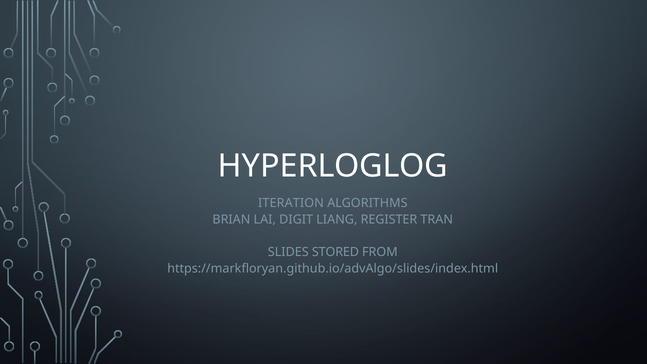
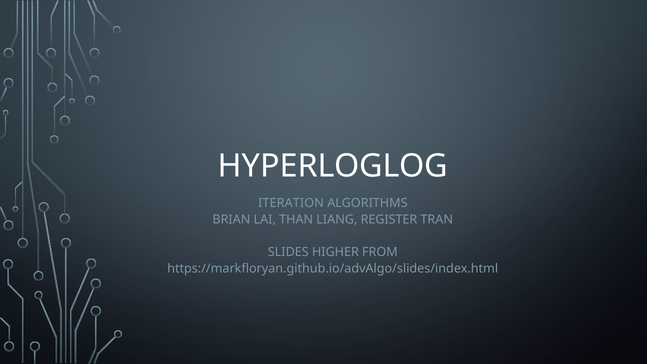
DIGIT: DIGIT -> THAN (296, 219)
STORED: STORED -> HIGHER (335, 252)
